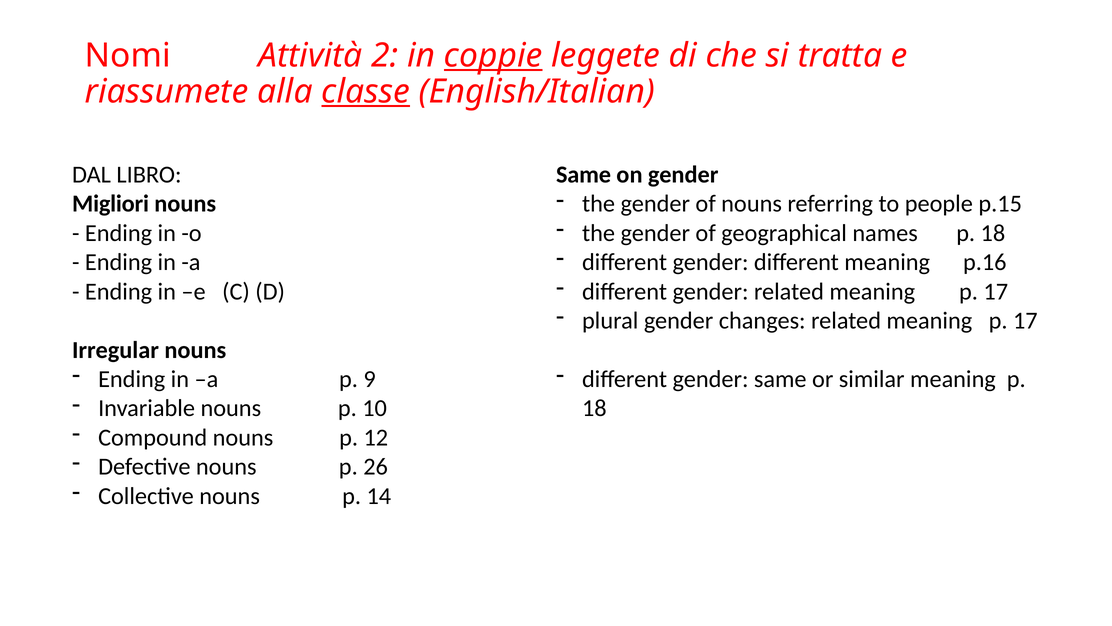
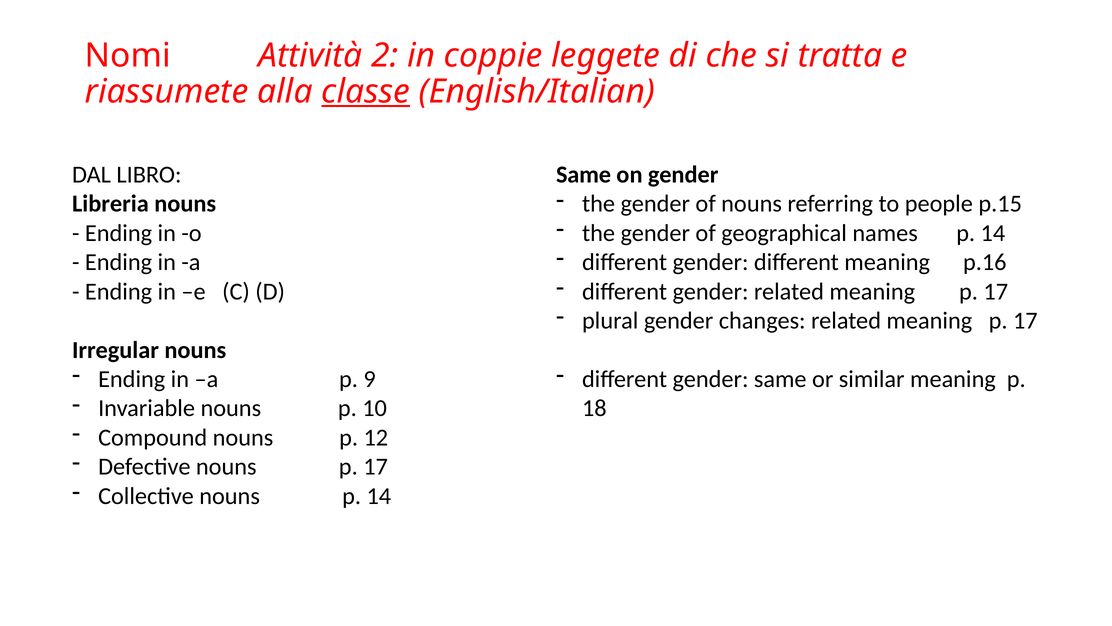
coppie underline: present -> none (493, 55)
Migliori: Migliori -> Libreria (110, 204)
names p 18: 18 -> 14 (993, 233)
nouns p 26: 26 -> 17 (376, 466)
